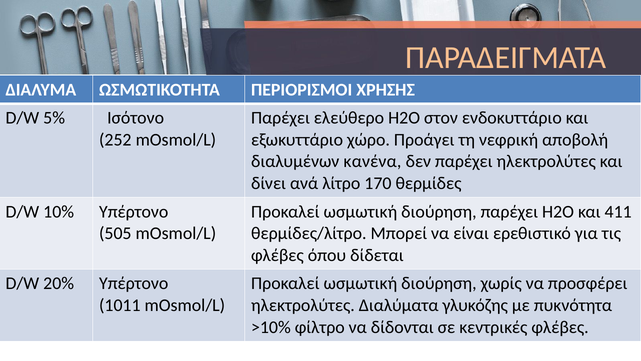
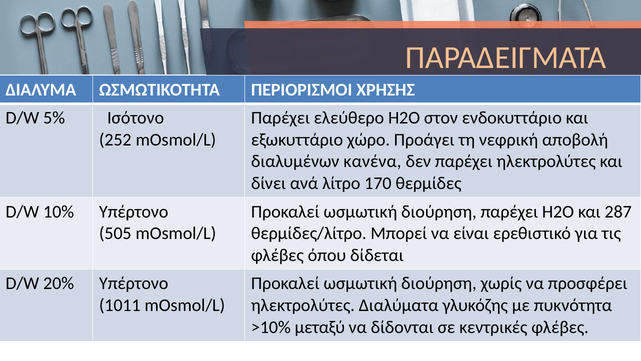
411: 411 -> 287 (618, 211)
φίλτρο: φίλτρο -> μεταξύ (320, 327)
